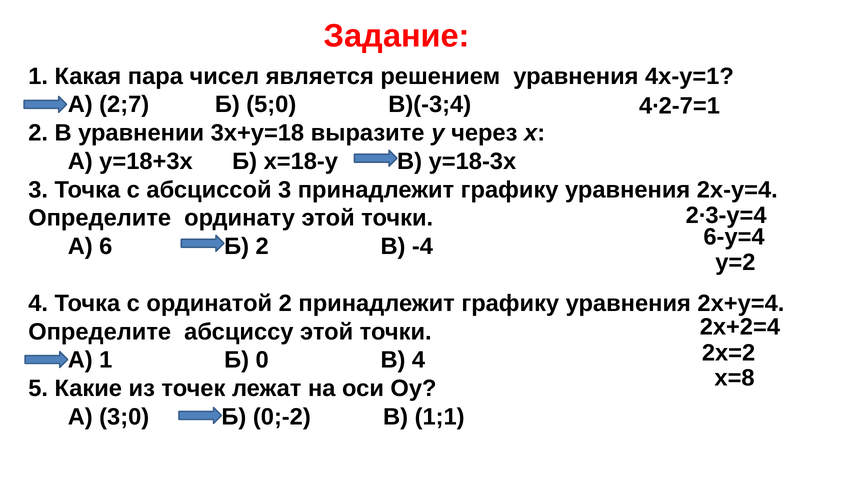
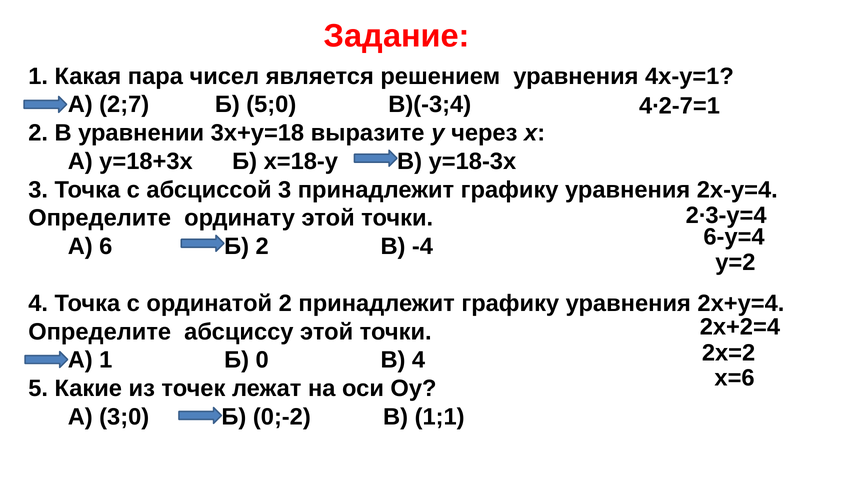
х=8: х=8 -> х=6 (735, 378)
